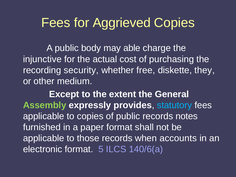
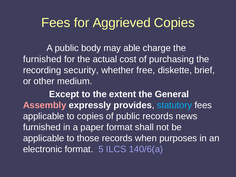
injunctive: injunctive -> furnished (42, 59)
they: they -> brief (205, 70)
Assembly colour: light green -> pink (45, 105)
notes: notes -> news (187, 116)
accounts: accounts -> purposes (178, 138)
